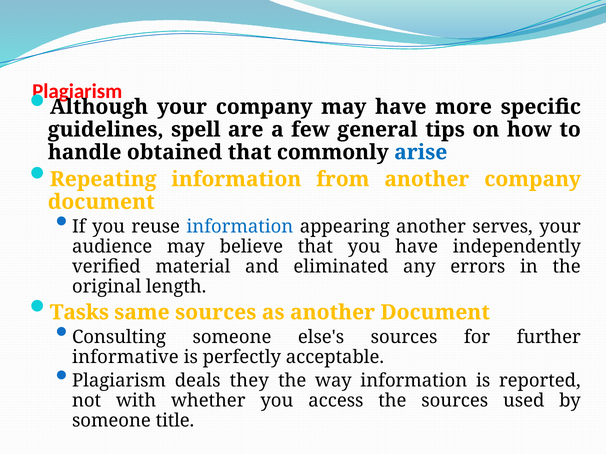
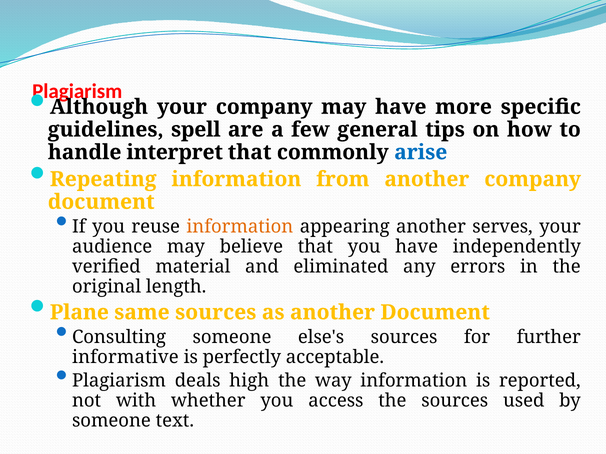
obtained: obtained -> interpret (175, 152)
information colour: blue -> orange (240, 227)
Tasks: Tasks -> Plane (79, 313)
they: they -> high (249, 381)
title: title -> text (175, 421)
